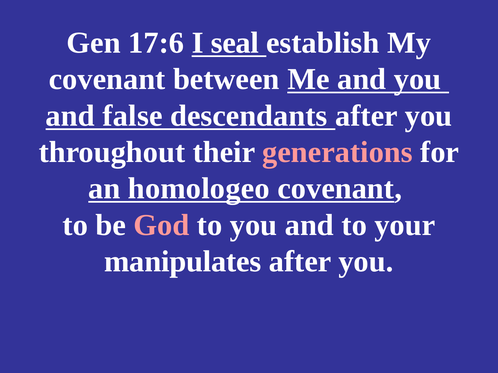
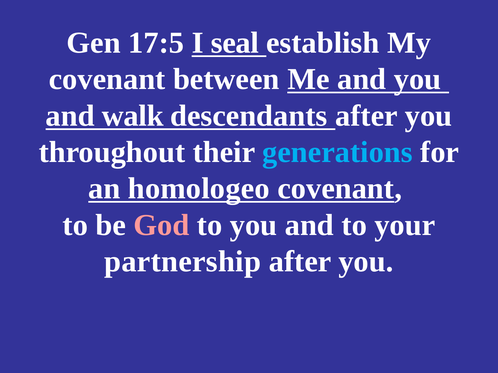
17:6: 17:6 -> 17:5 (156, 43)
false: false -> walk (133, 116)
generations colour: pink -> light blue (337, 152)
manipulates: manipulates -> partnership (183, 262)
